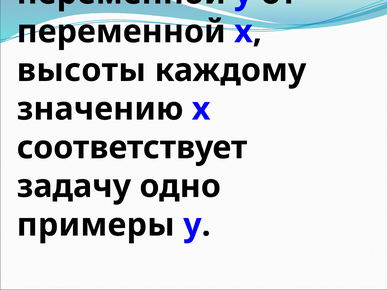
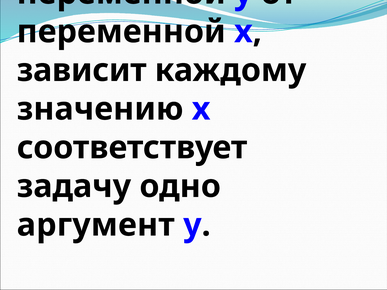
высоты: высоты -> зависит (82, 70)
примеры: примеры -> аргумент (96, 225)
